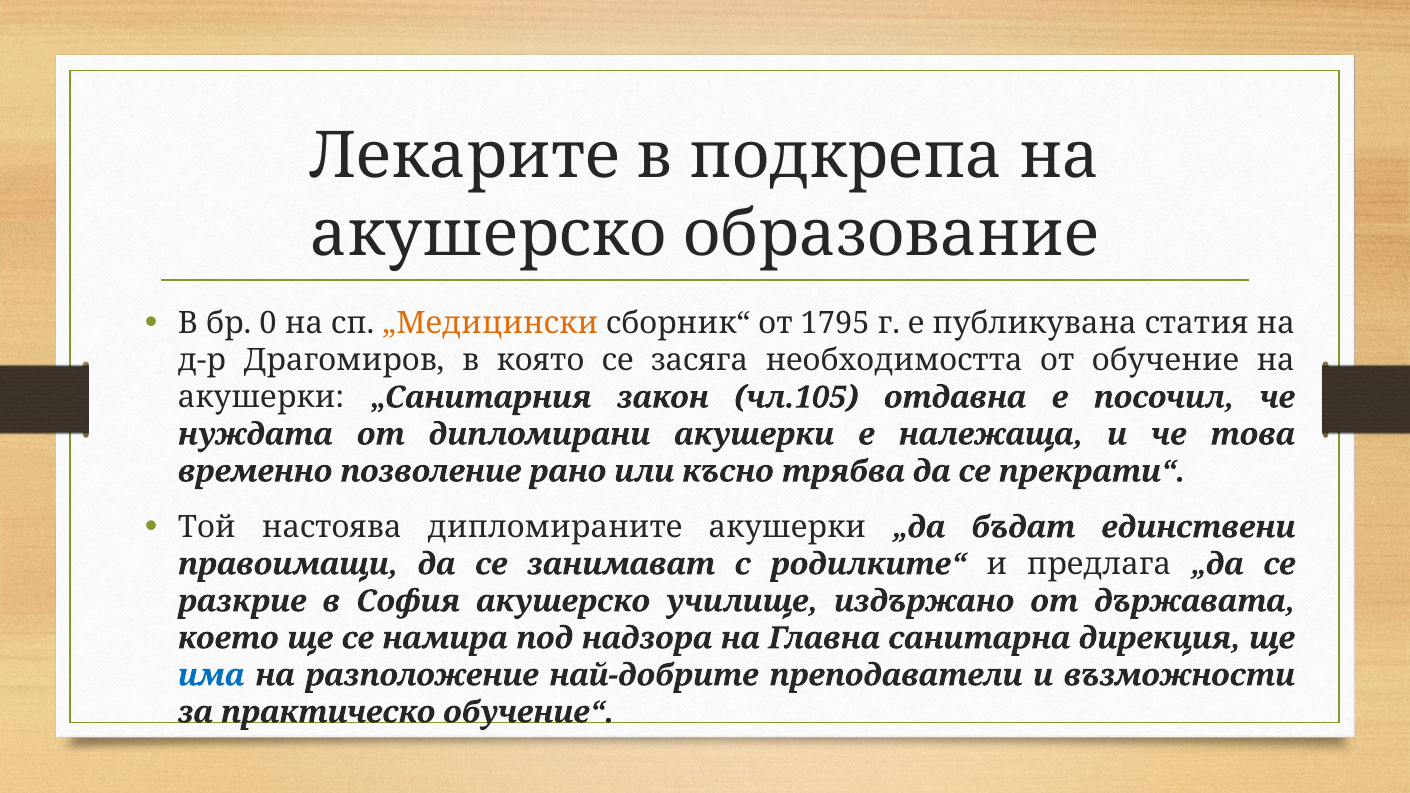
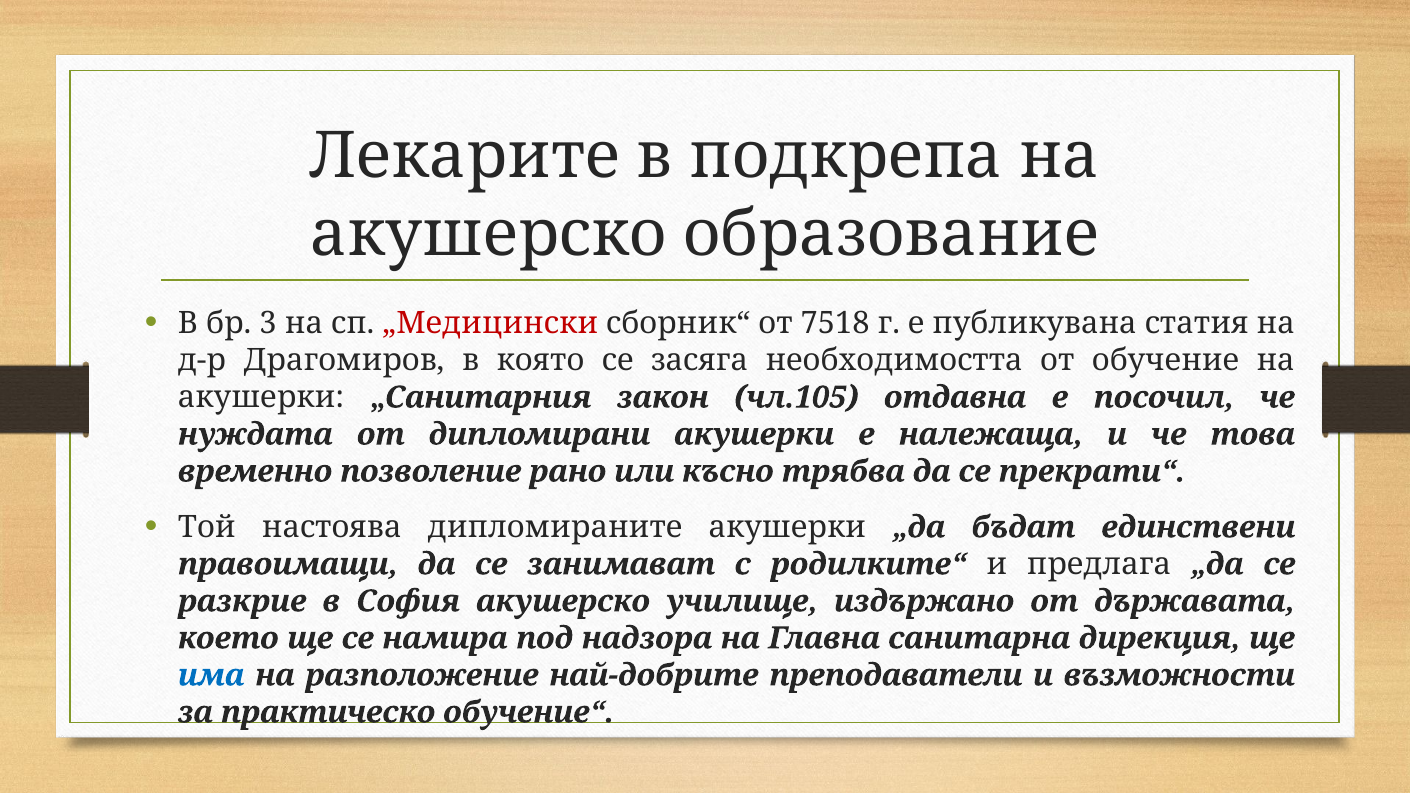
0: 0 -> 3 (268, 323)
„Медицински colour: orange -> red (490, 323)
1795: 1795 -> 7518 (835, 323)
